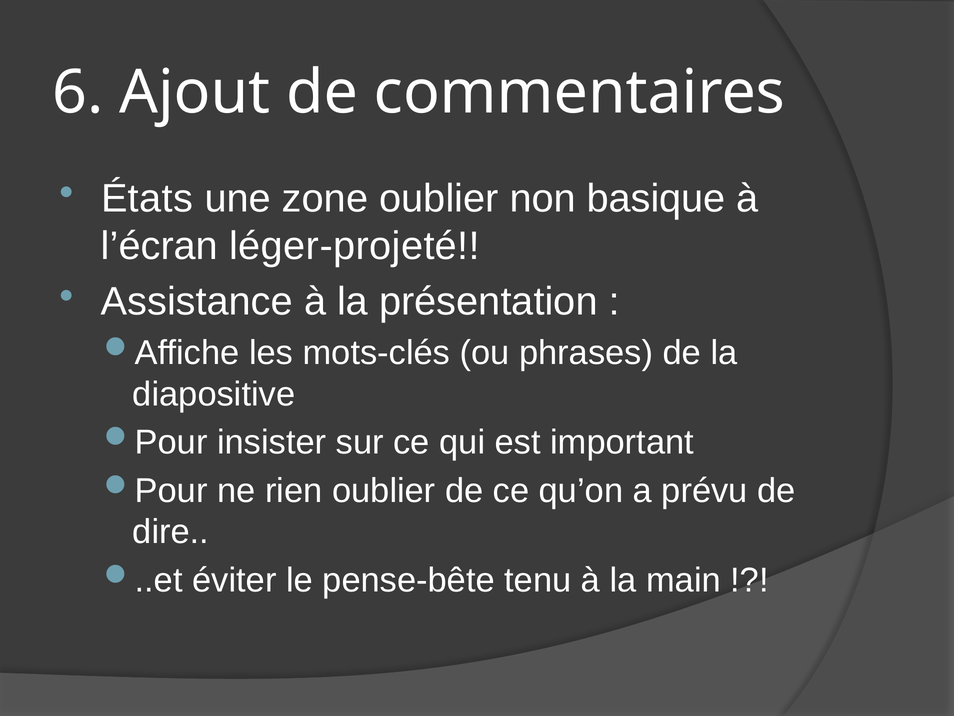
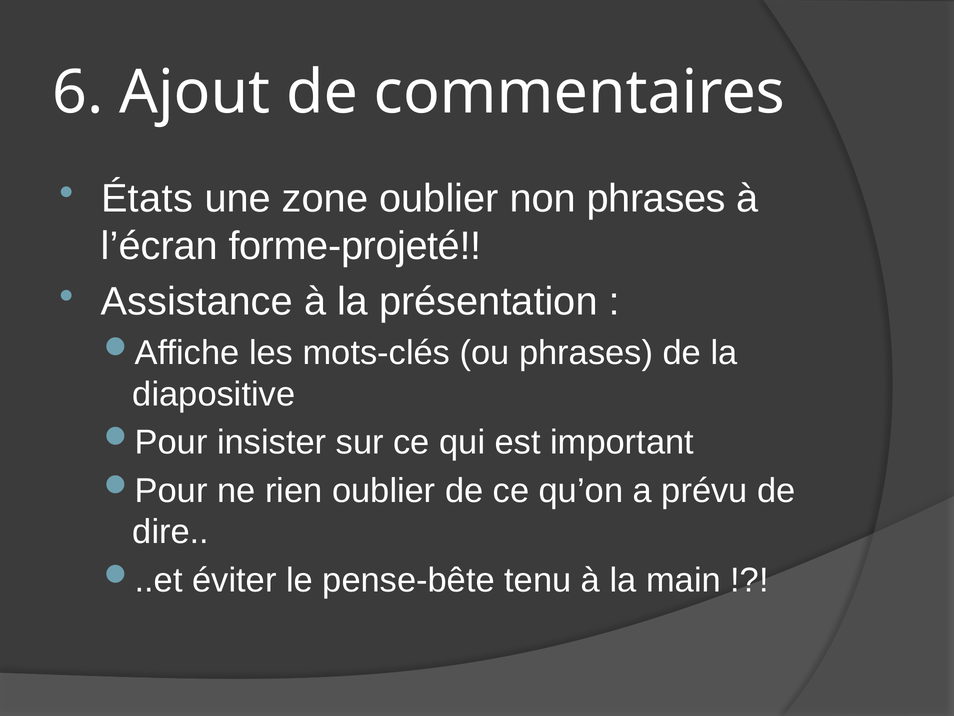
non basique: basique -> phrases (656, 198)
léger-projeté: léger-projeté -> forme-projeté (355, 246)
